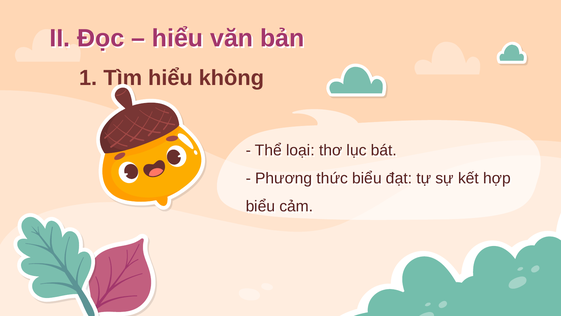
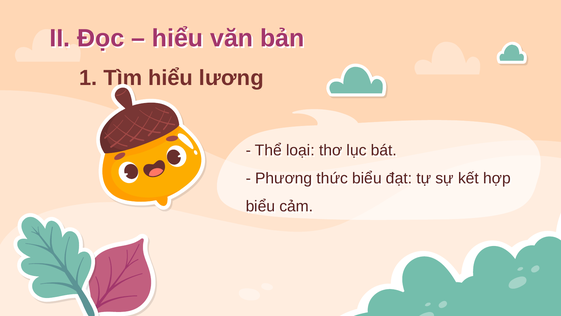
không: không -> lương (231, 78)
